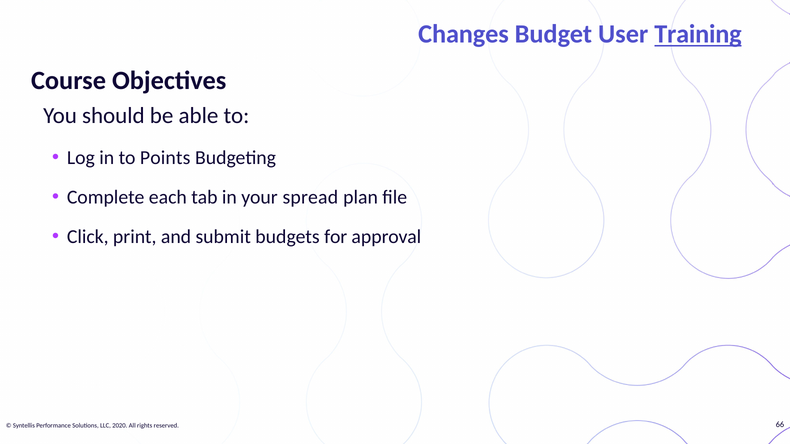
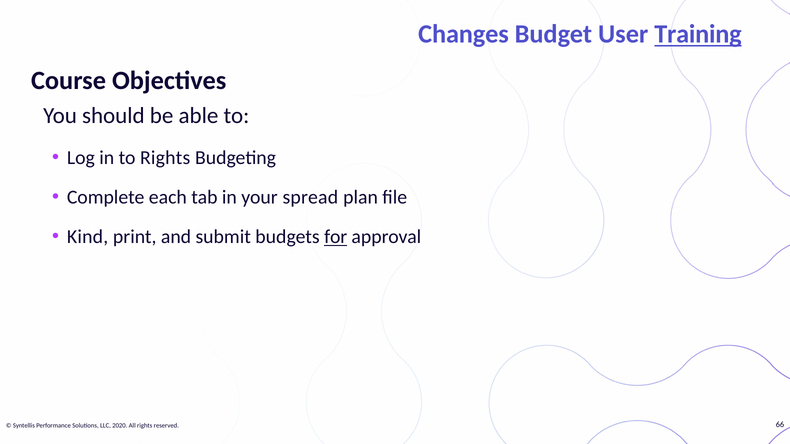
to Points: Points -> Rights (165, 158)
Click: Click -> Kind (88, 237)
for underline: none -> present (336, 237)
